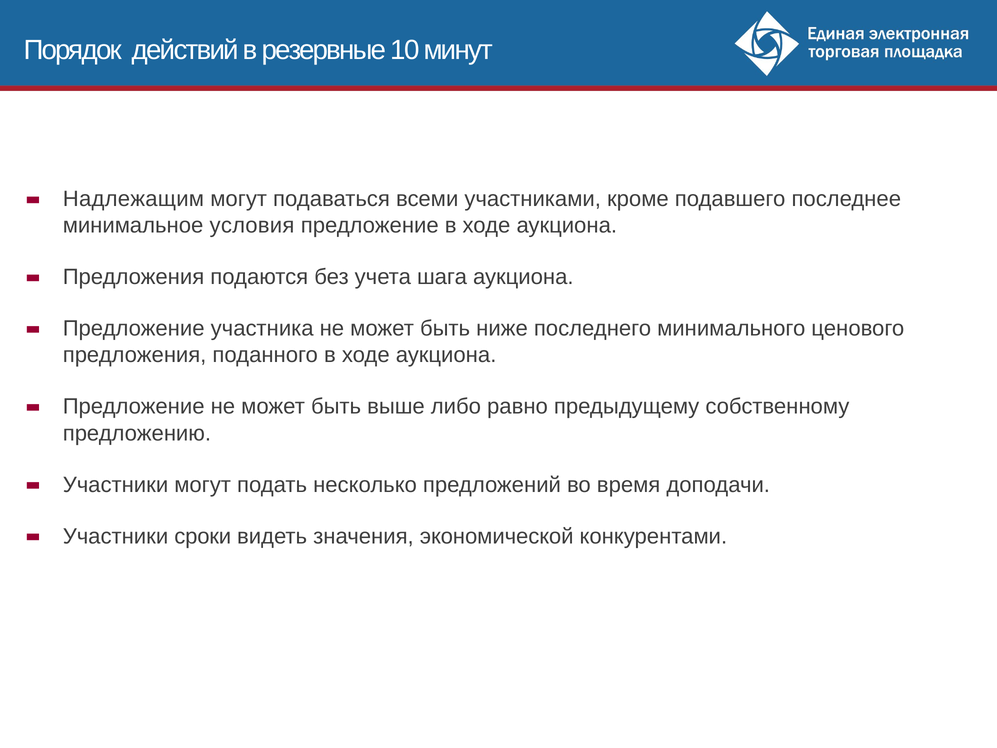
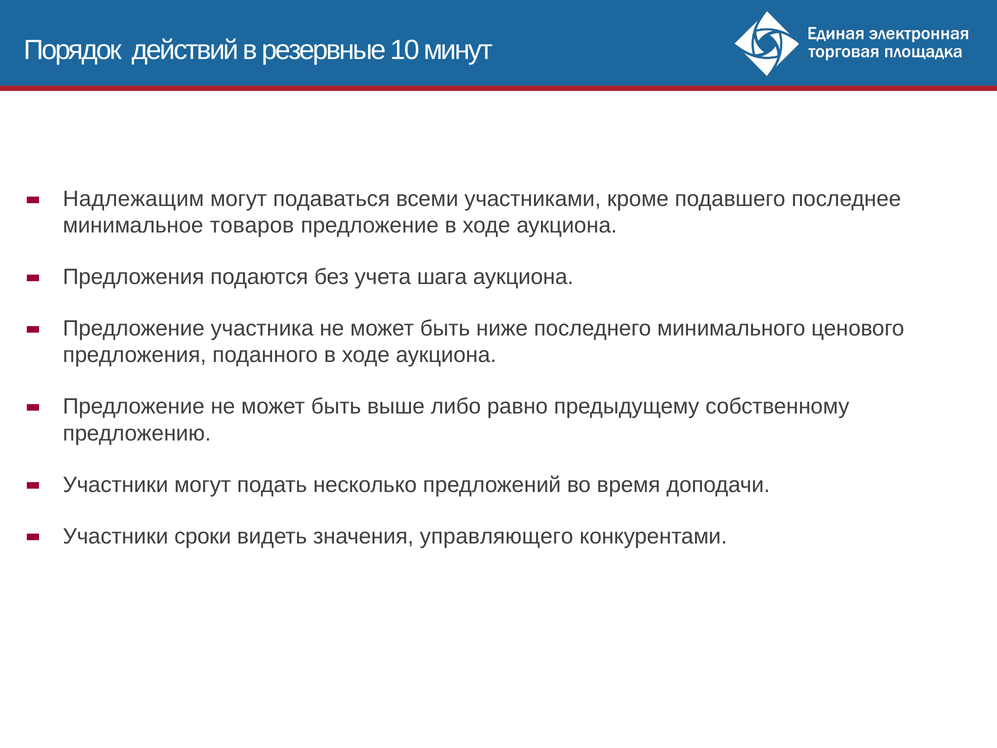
условия: условия -> товаров (252, 225)
экономической: экономической -> управляющего (497, 536)
